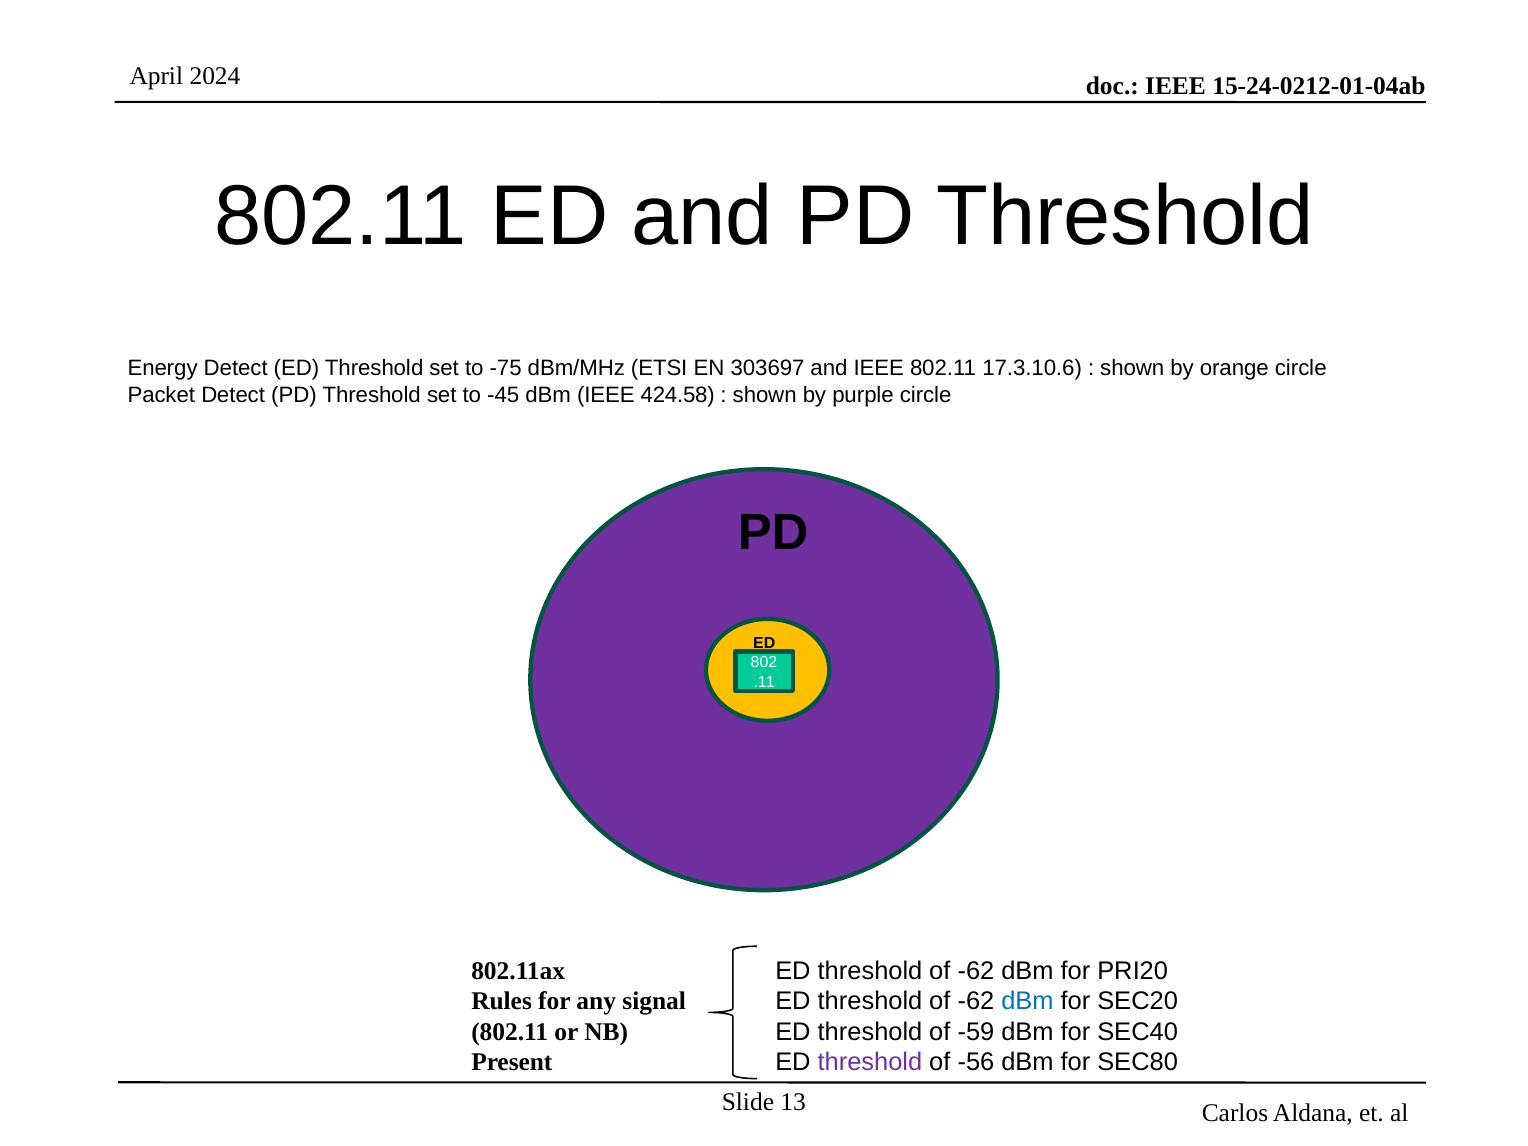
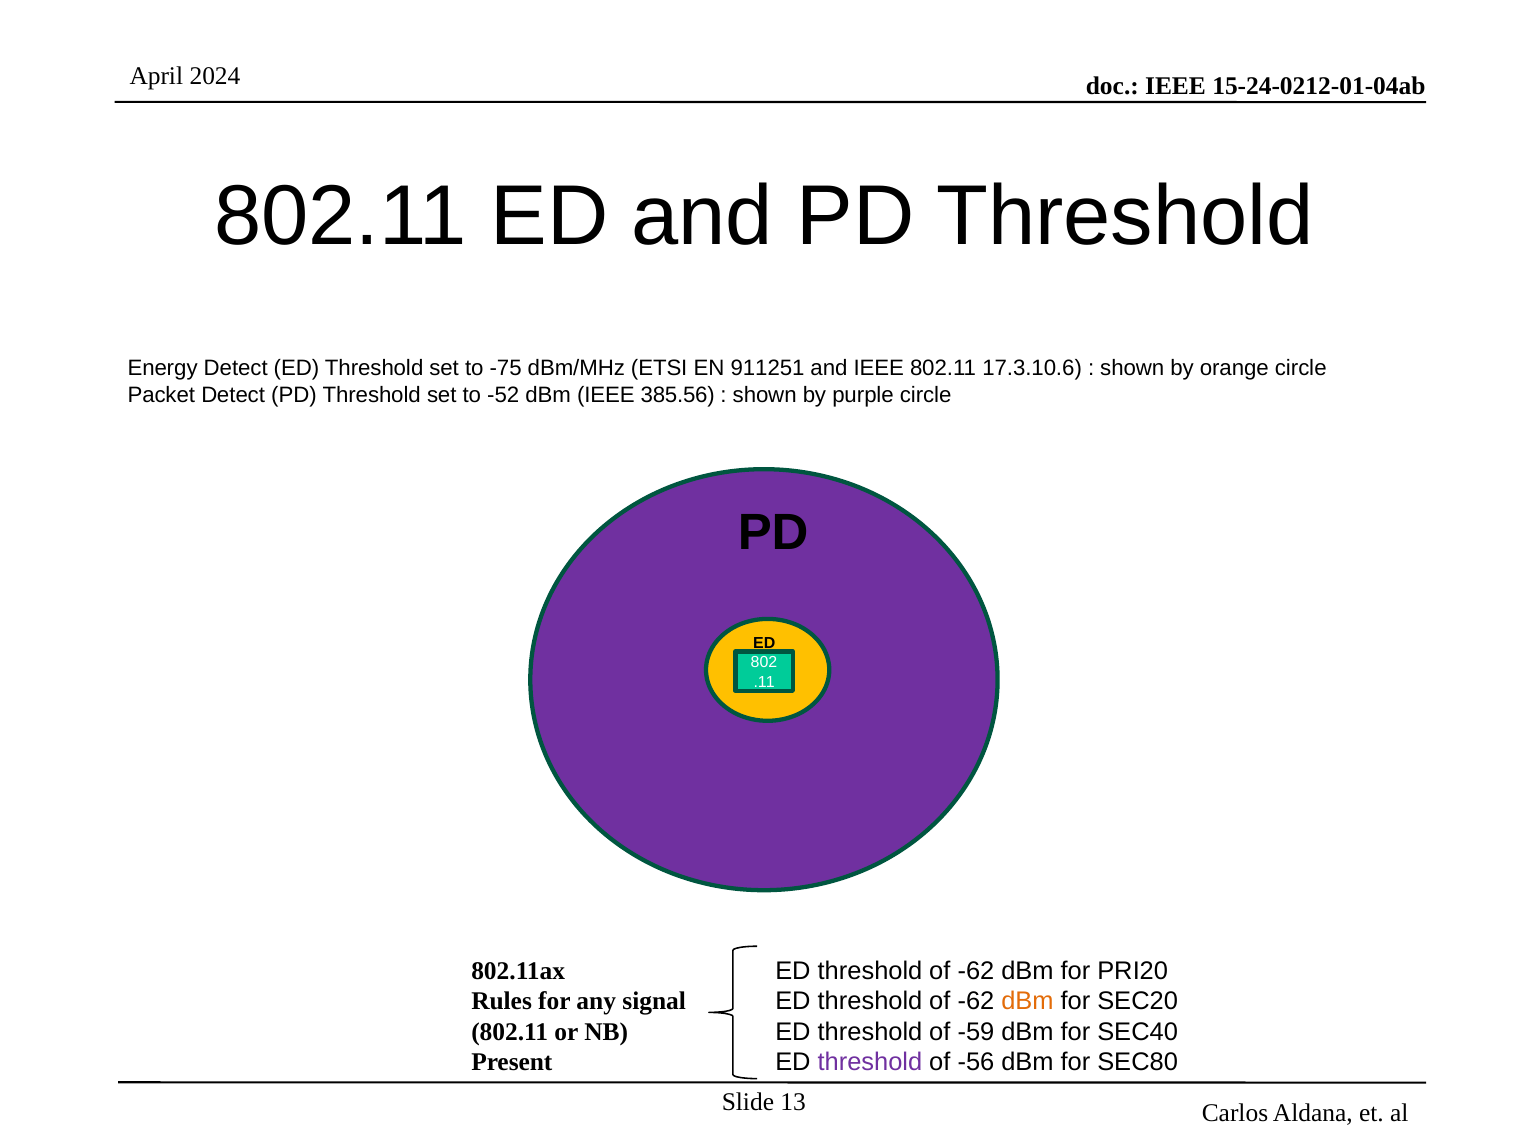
303697: 303697 -> 911251 (768, 368)
-45: -45 -> -52 (503, 395)
424.58: 424.58 -> 385.56 (678, 395)
dBm colour: blue -> orange (1027, 1001)
